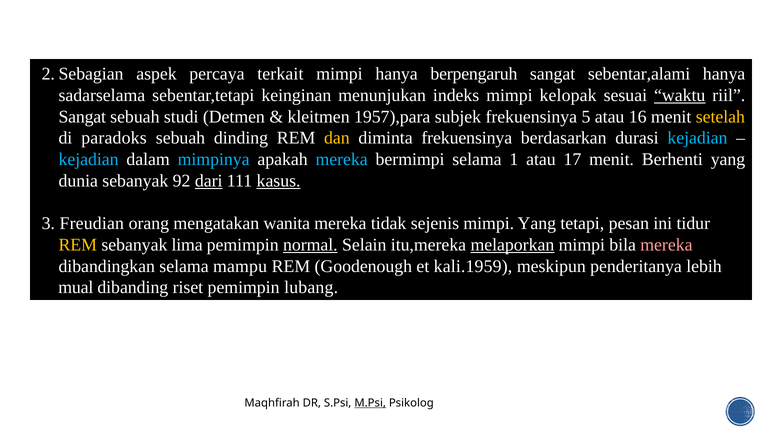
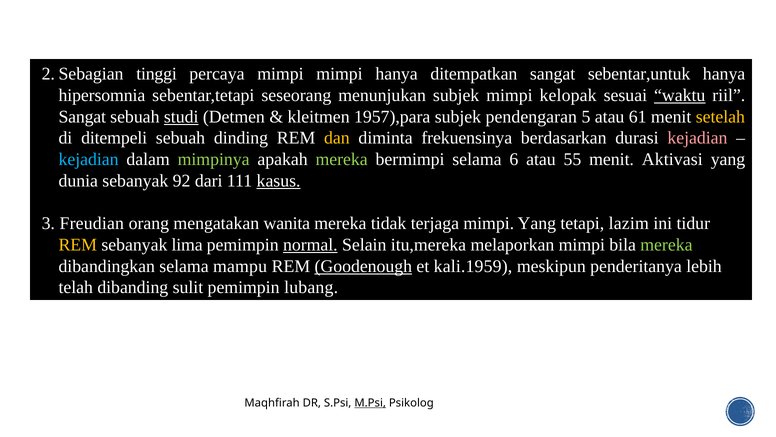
aspek: aspek -> tinggi (157, 74)
percaya terkait: terkait -> mimpi (280, 74)
berpengaruh: berpengaruh -> ditempatkan (474, 74)
sebentar,alami: sebentar,alami -> sebentar,untuk (639, 74)
sadarselama: sadarselama -> hipersomnia (102, 95)
keinginan: keinginan -> seseorang (296, 95)
menunjukan indeks: indeks -> subjek (456, 95)
studi underline: none -> present (181, 117)
subjek frekuensinya: frekuensinya -> pendengaran (531, 117)
16: 16 -> 61 (638, 117)
paradoks: paradoks -> ditempeli (114, 138)
kejadian colour: light blue -> pink (697, 138)
mimpinya colour: light blue -> light green (214, 159)
mereka colour: light blue -> light green (342, 159)
1: 1 -> 6 (514, 159)
17: 17 -> 55 (572, 159)
Berhenti: Berhenti -> Aktivasi (672, 159)
dari underline: present -> none (209, 181)
sejenis: sejenis -> terjaga (435, 223)
pesan: pesan -> lazim (629, 223)
melaporkan underline: present -> none (512, 245)
mereka colour: pink -> light green (666, 245)
Goodenough underline: none -> present (363, 266)
mual: mual -> telah (76, 287)
riset: riset -> sulit (188, 287)
